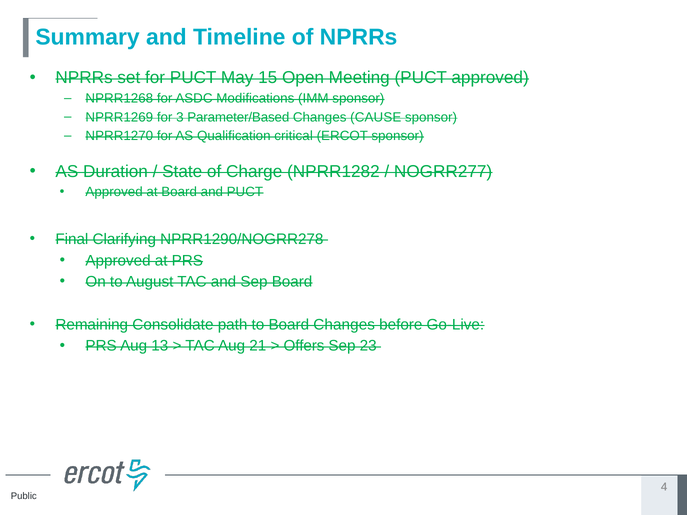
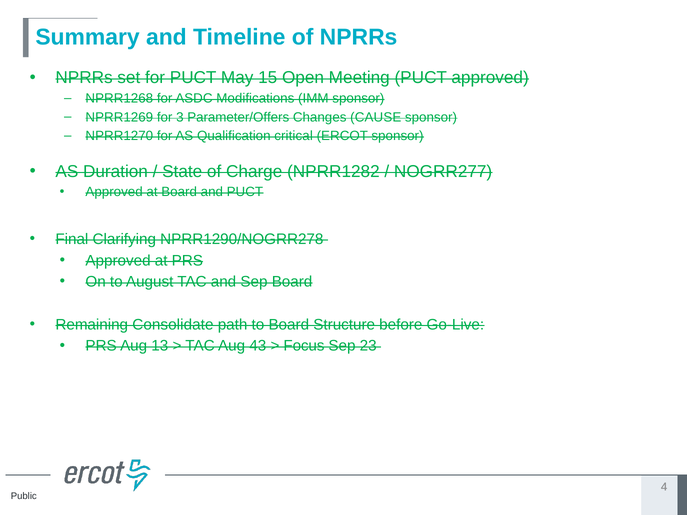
Parameter/Based: Parameter/Based -> Parameter/Offers (238, 117)
Board Changes: Changes -> Structure (344, 325)
21: 21 -> 43 (258, 346)
Offers: Offers -> Focus (304, 346)
